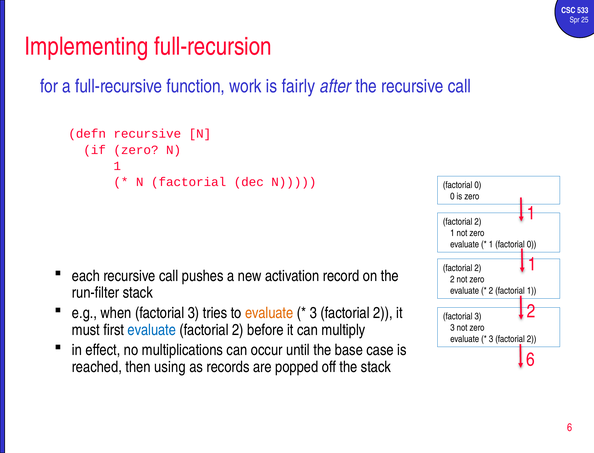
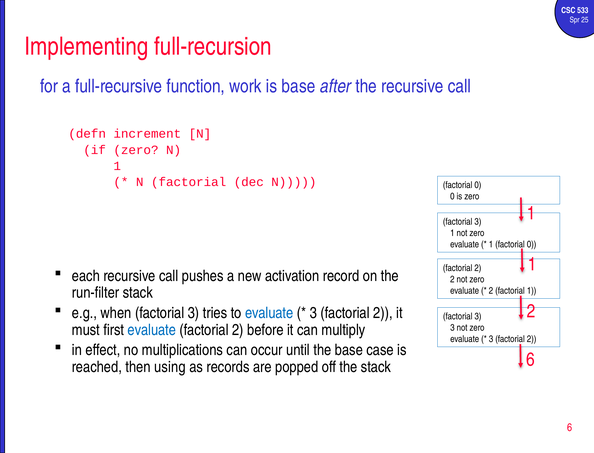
is fairly: fairly -> base (299, 86)
defn recursive: recursive -> increment (147, 134)
2: 2 -> 3 (478, 222)
evaluate colour: orange -> blue (269, 313)
